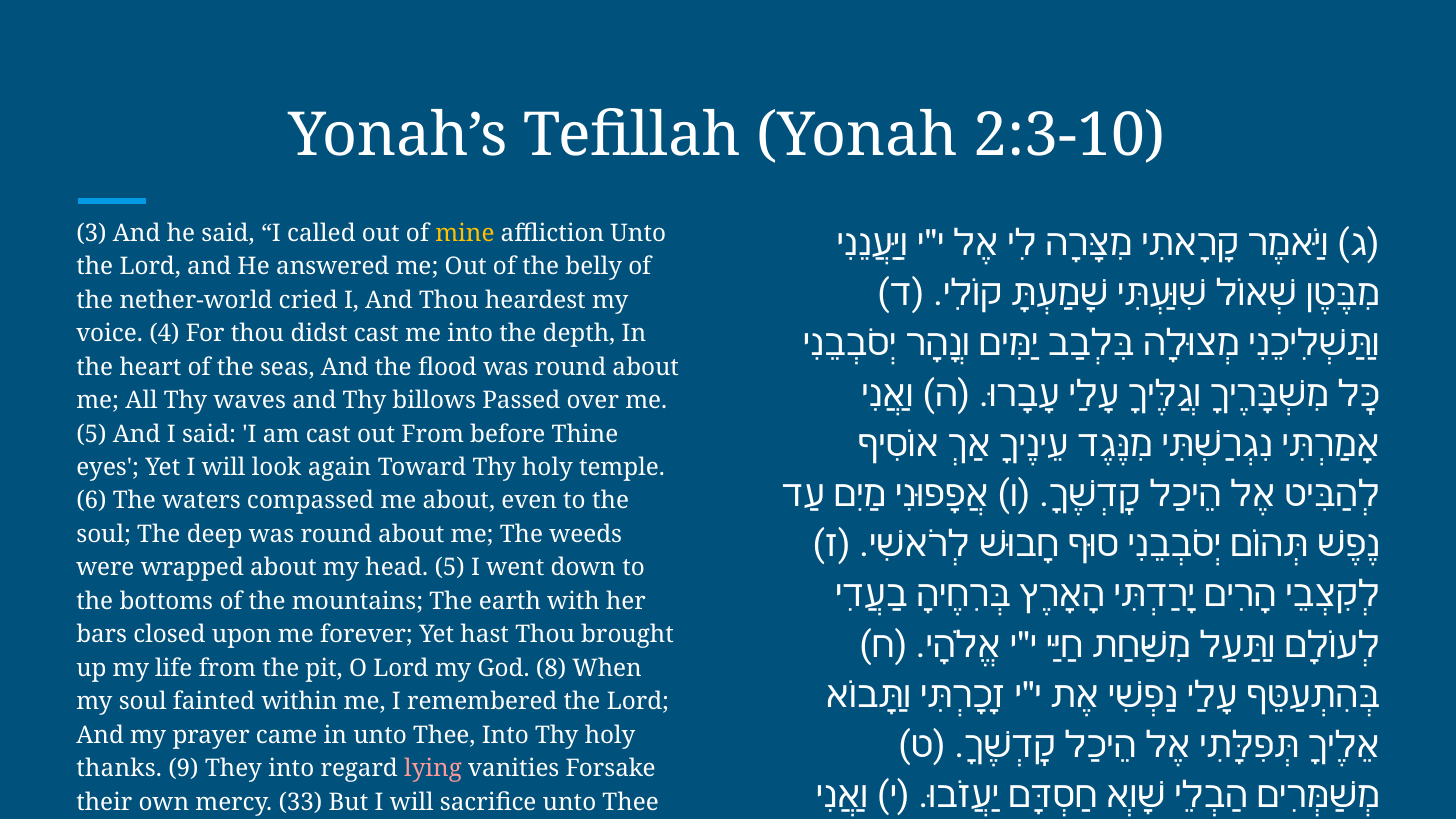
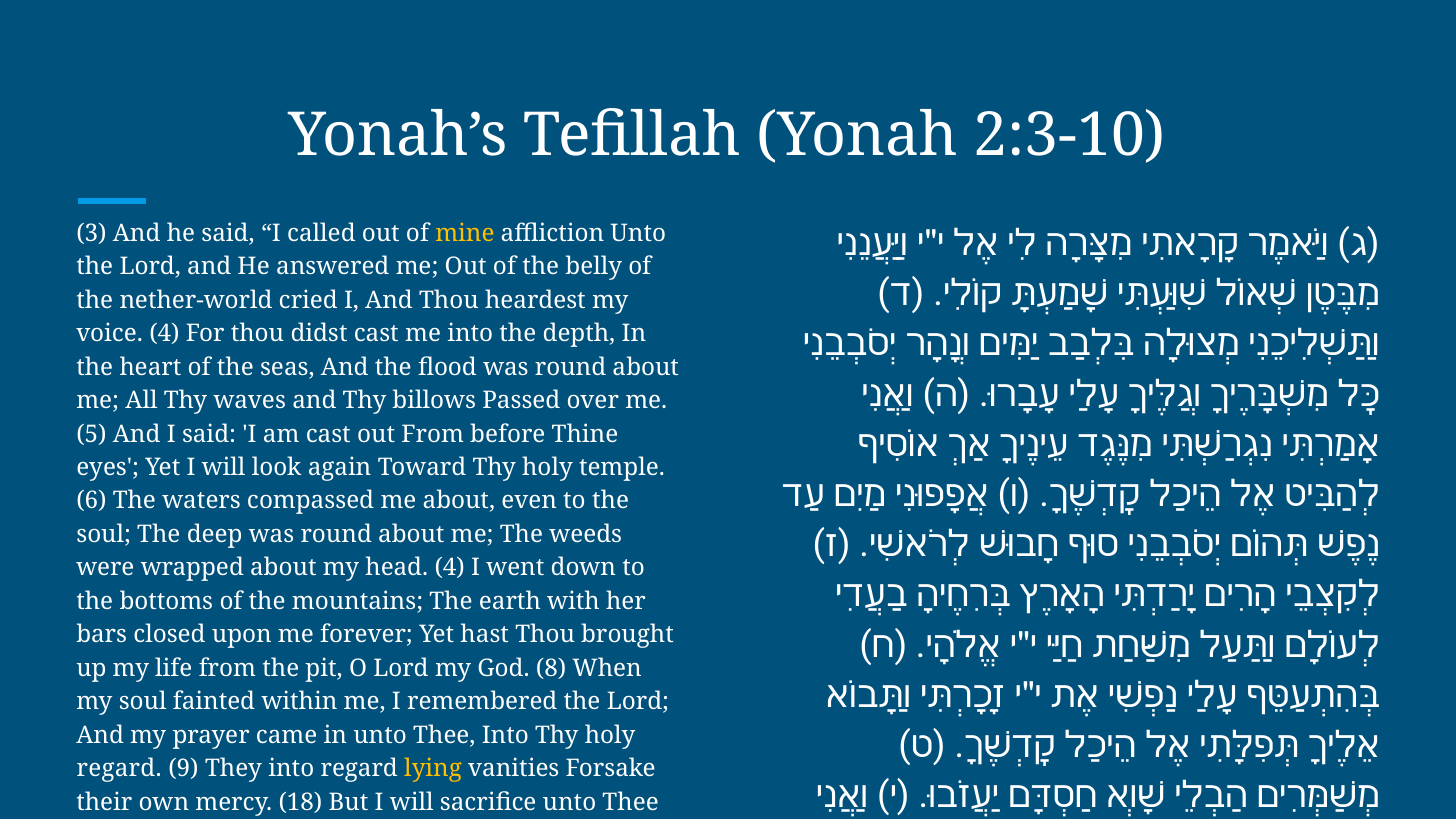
head 5: 5 -> 4 (450, 568)
thanks: thanks -> regard (119, 769)
lying colour: pink -> yellow (433, 769)
33: 33 -> 18 (300, 802)
